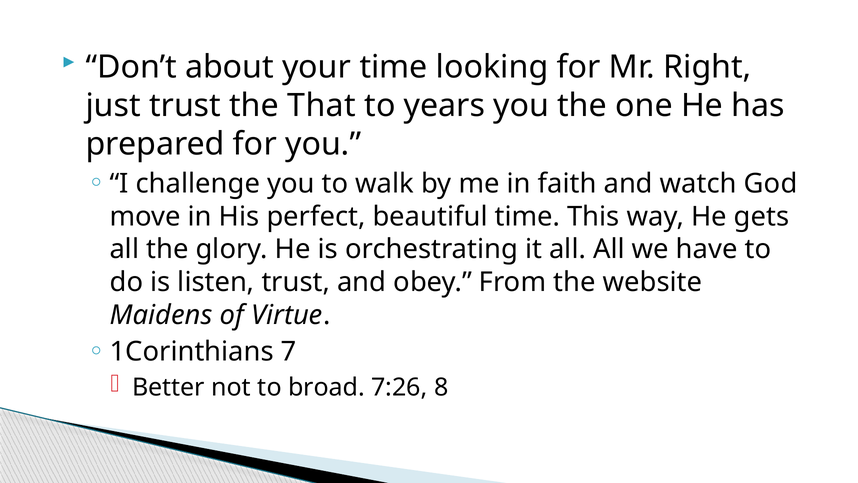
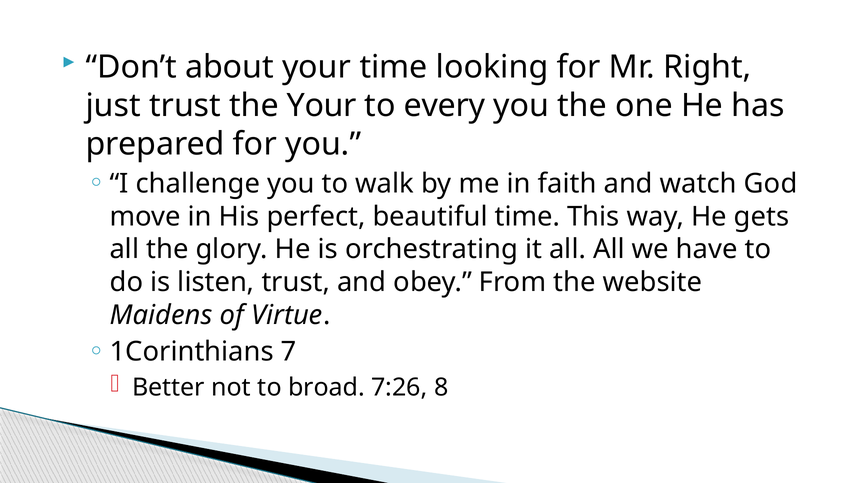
the That: That -> Your (322, 106)
years: years -> every (444, 106)
